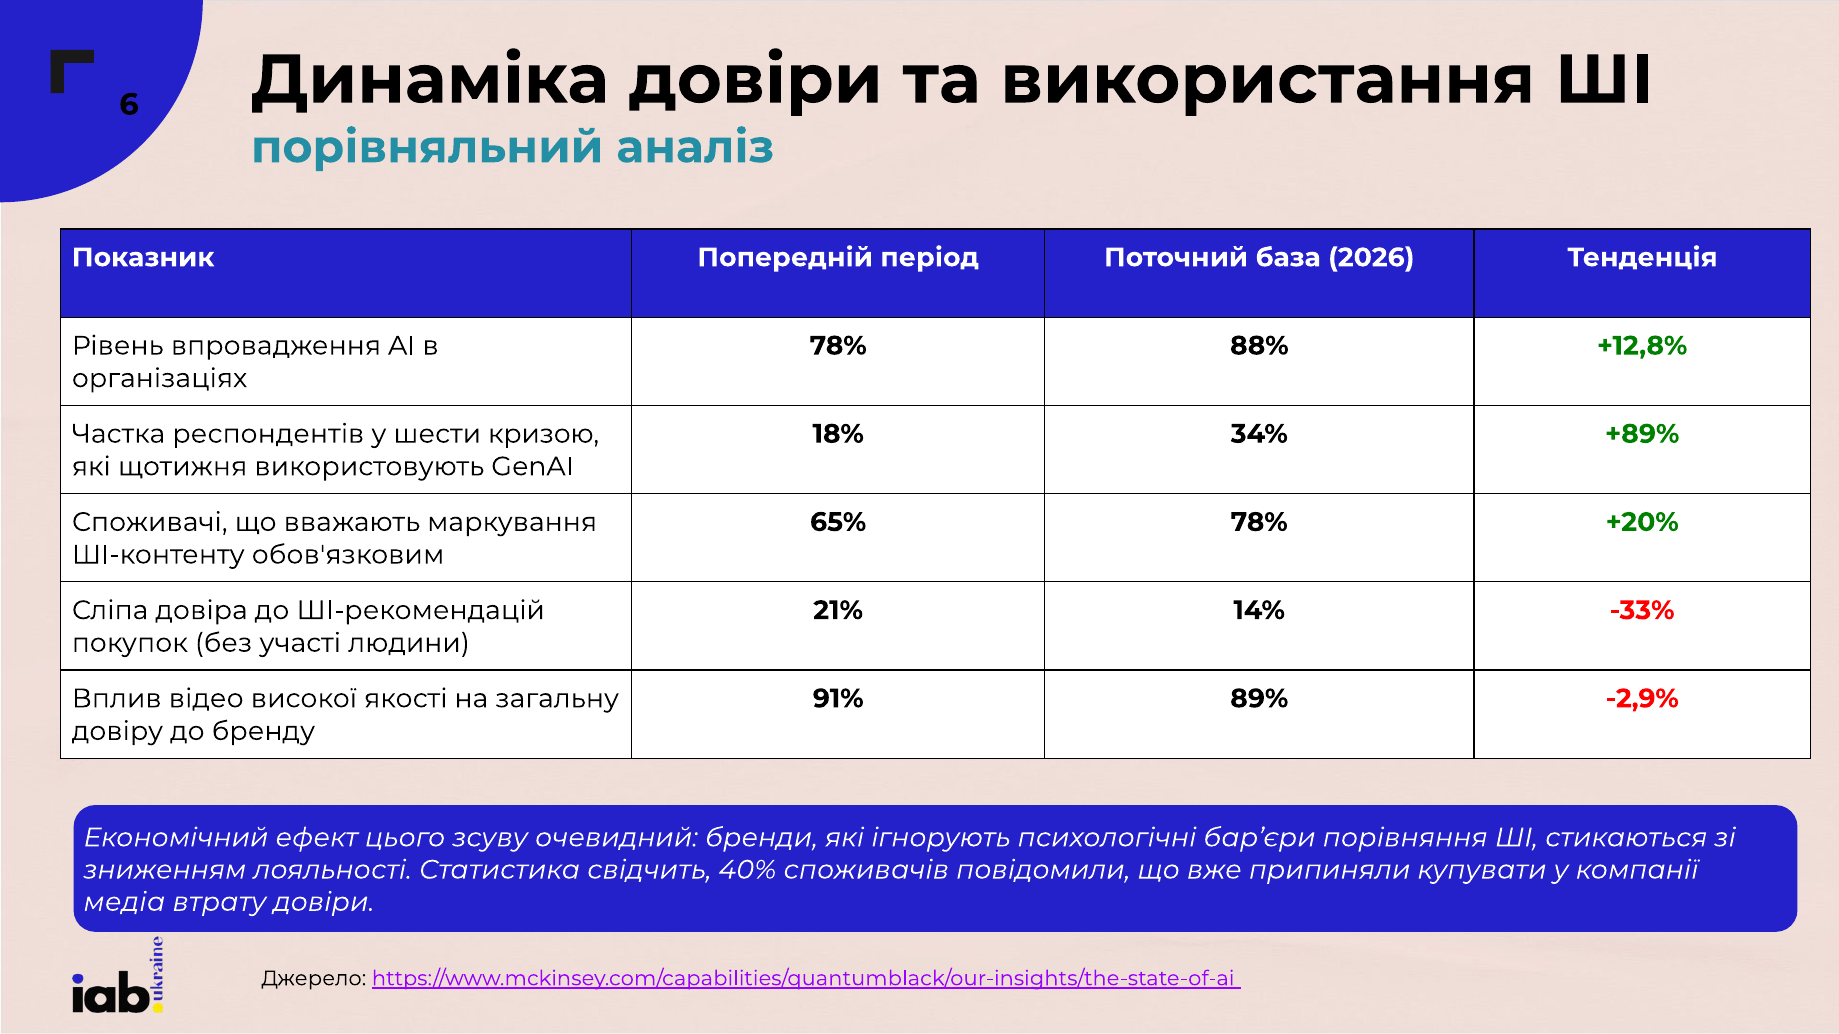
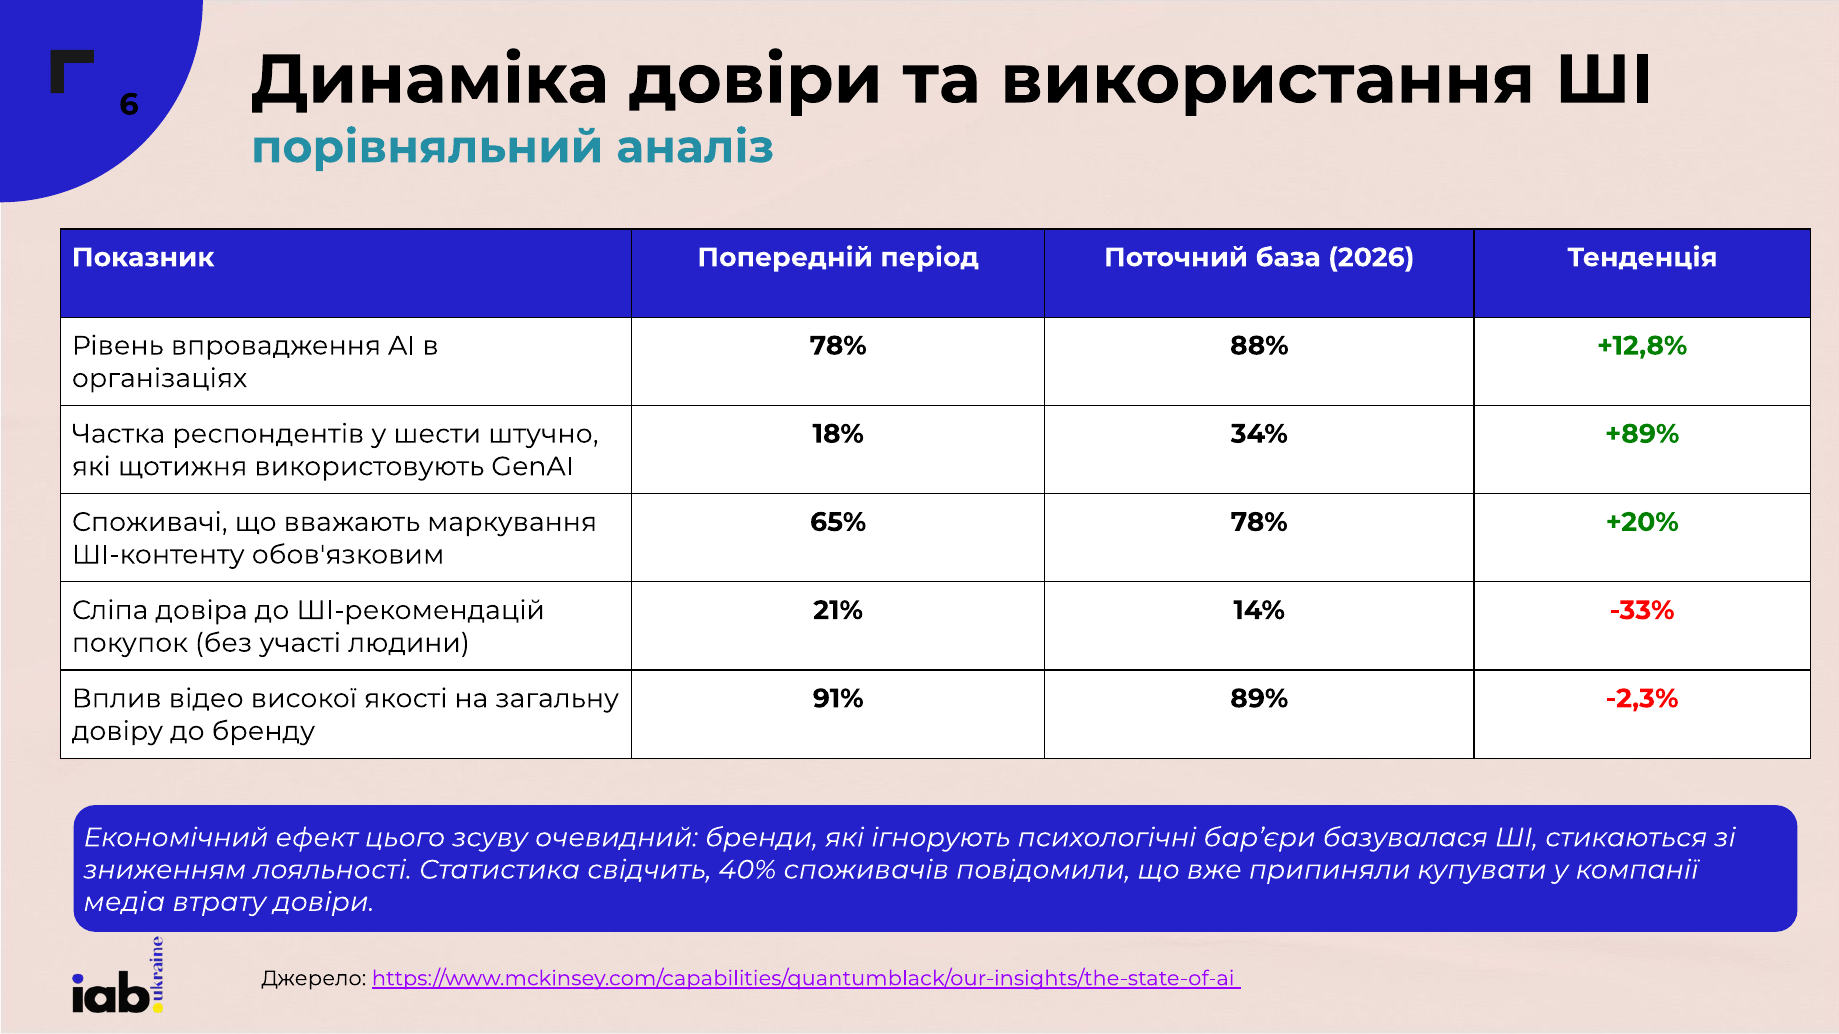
кризою: кризою -> штучно (543, 434)
-2,9%: -2,9% -> -2,3% (1642, 699)
порівняння: порівняння -> базувалася (1405, 838)
